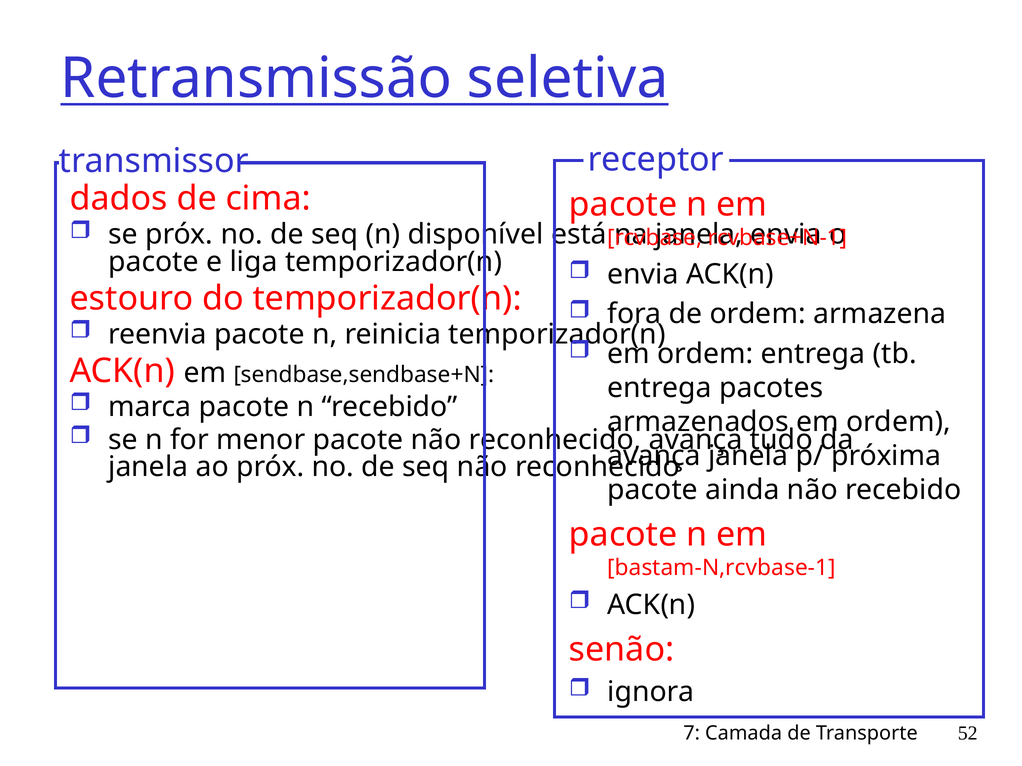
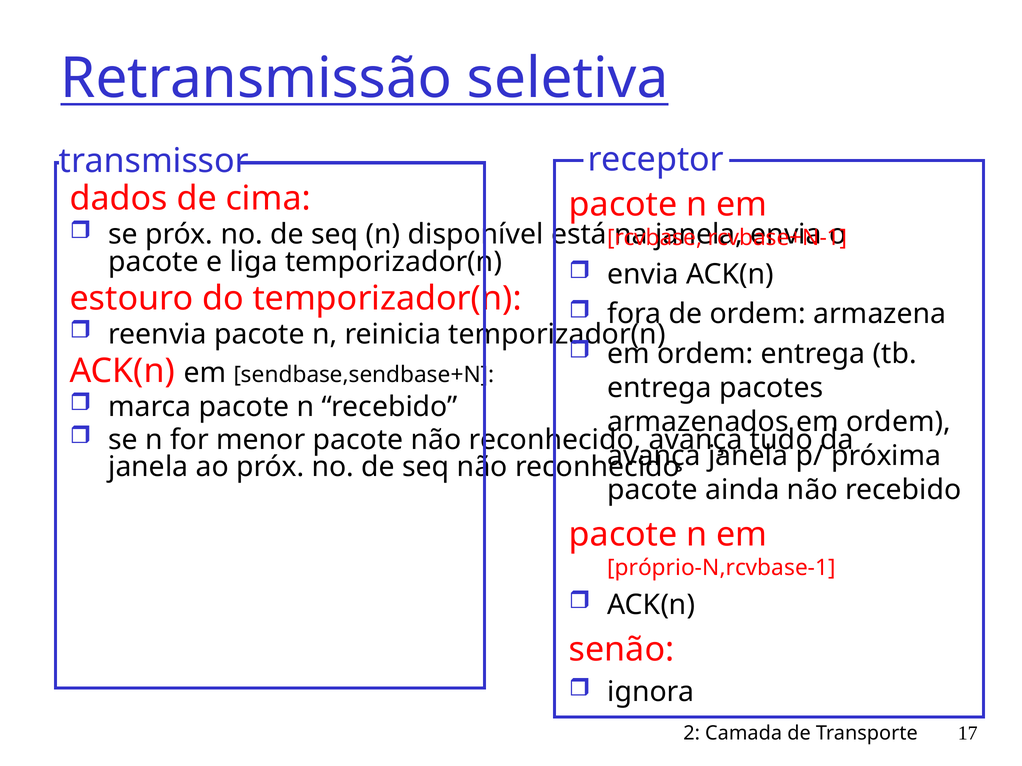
bastam-N,rcvbase-1: bastam-N,rcvbase-1 -> próprio-N,rcvbase-1 (722, 568)
7: 7 -> 2 (692, 734)
52: 52 -> 17 (968, 734)
